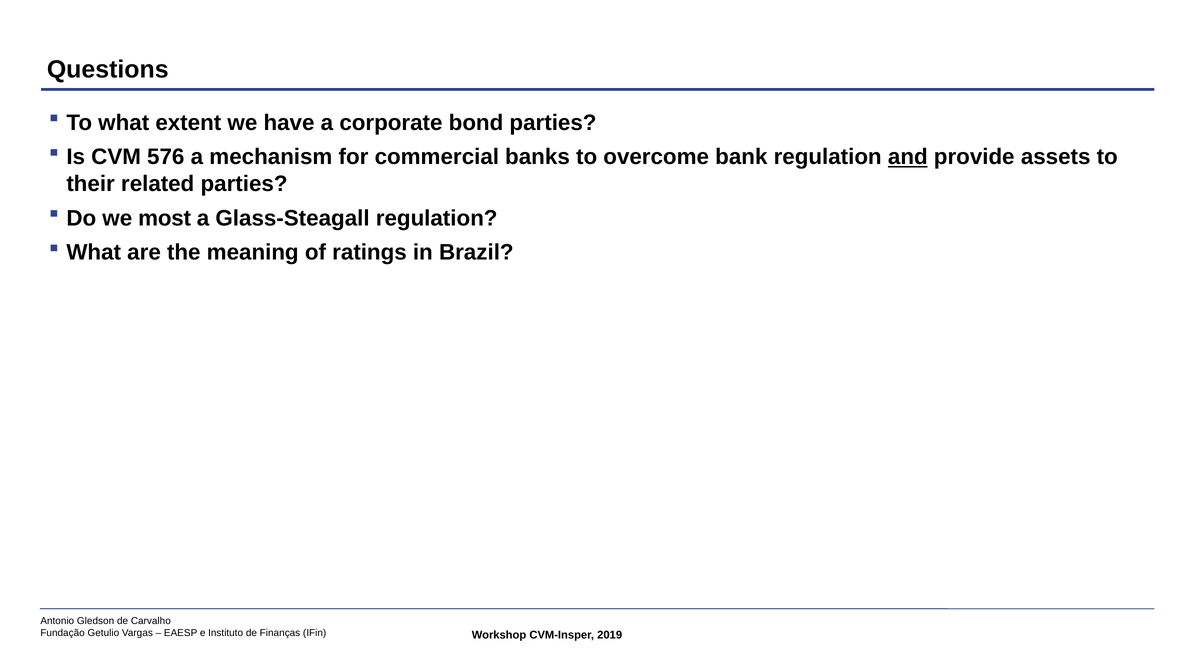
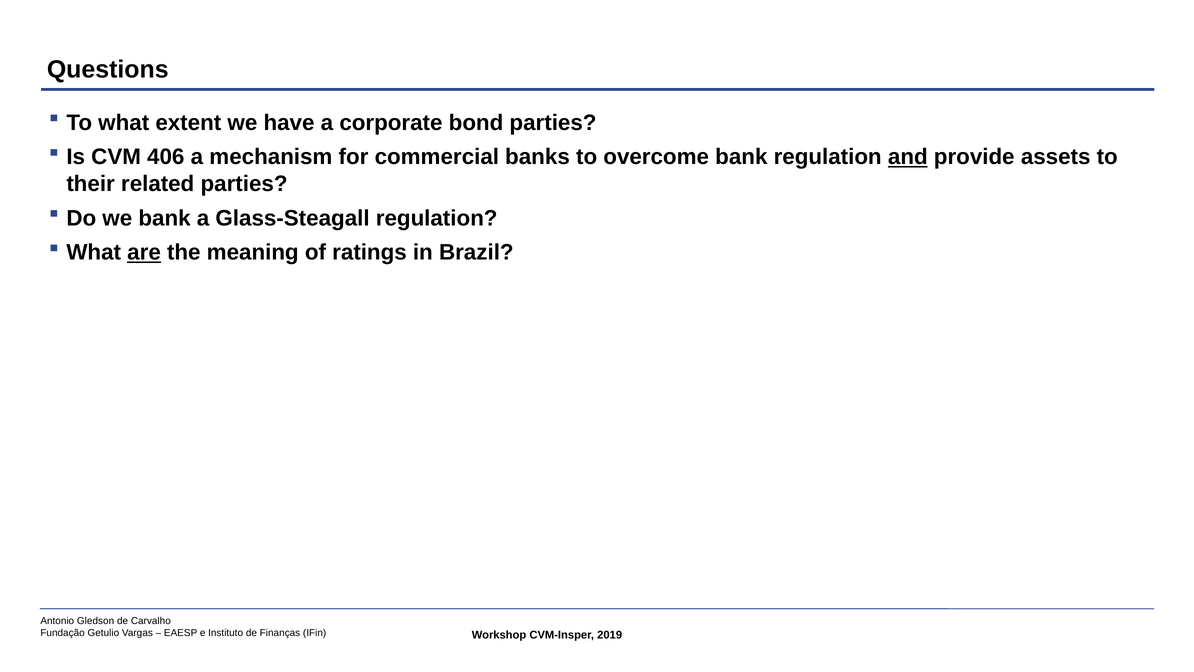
576: 576 -> 406 (166, 157)
we most: most -> bank (165, 218)
are underline: none -> present (144, 252)
